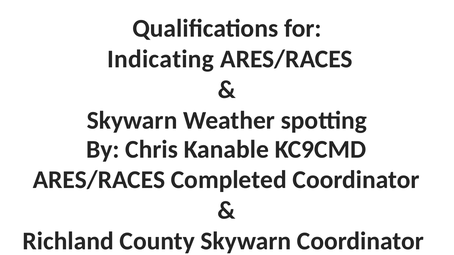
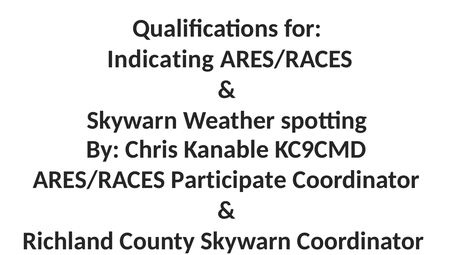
Completed: Completed -> Participate (229, 180)
